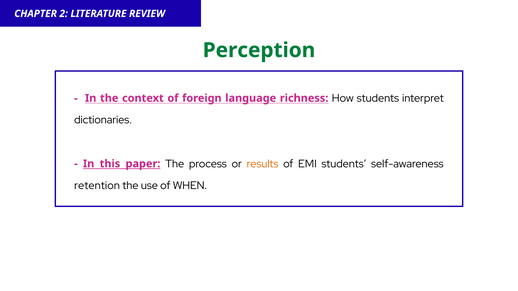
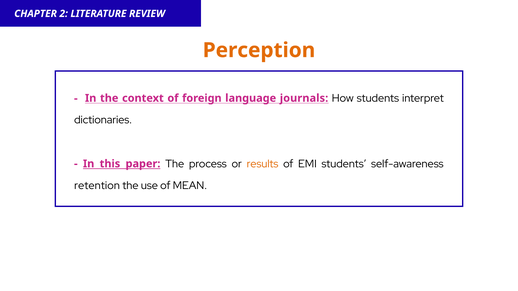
Perception colour: green -> orange (259, 50)
richness: richness -> journals (304, 98)
WHEN: WHEN -> MEAN (190, 186)
